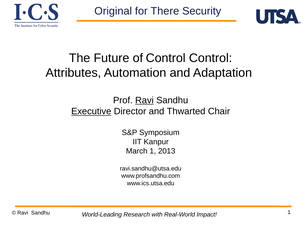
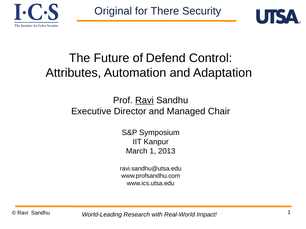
of Control: Control -> Defend (166, 58)
Executive underline: present -> none (91, 112)
Thwarted: Thwarted -> Managed (186, 112)
